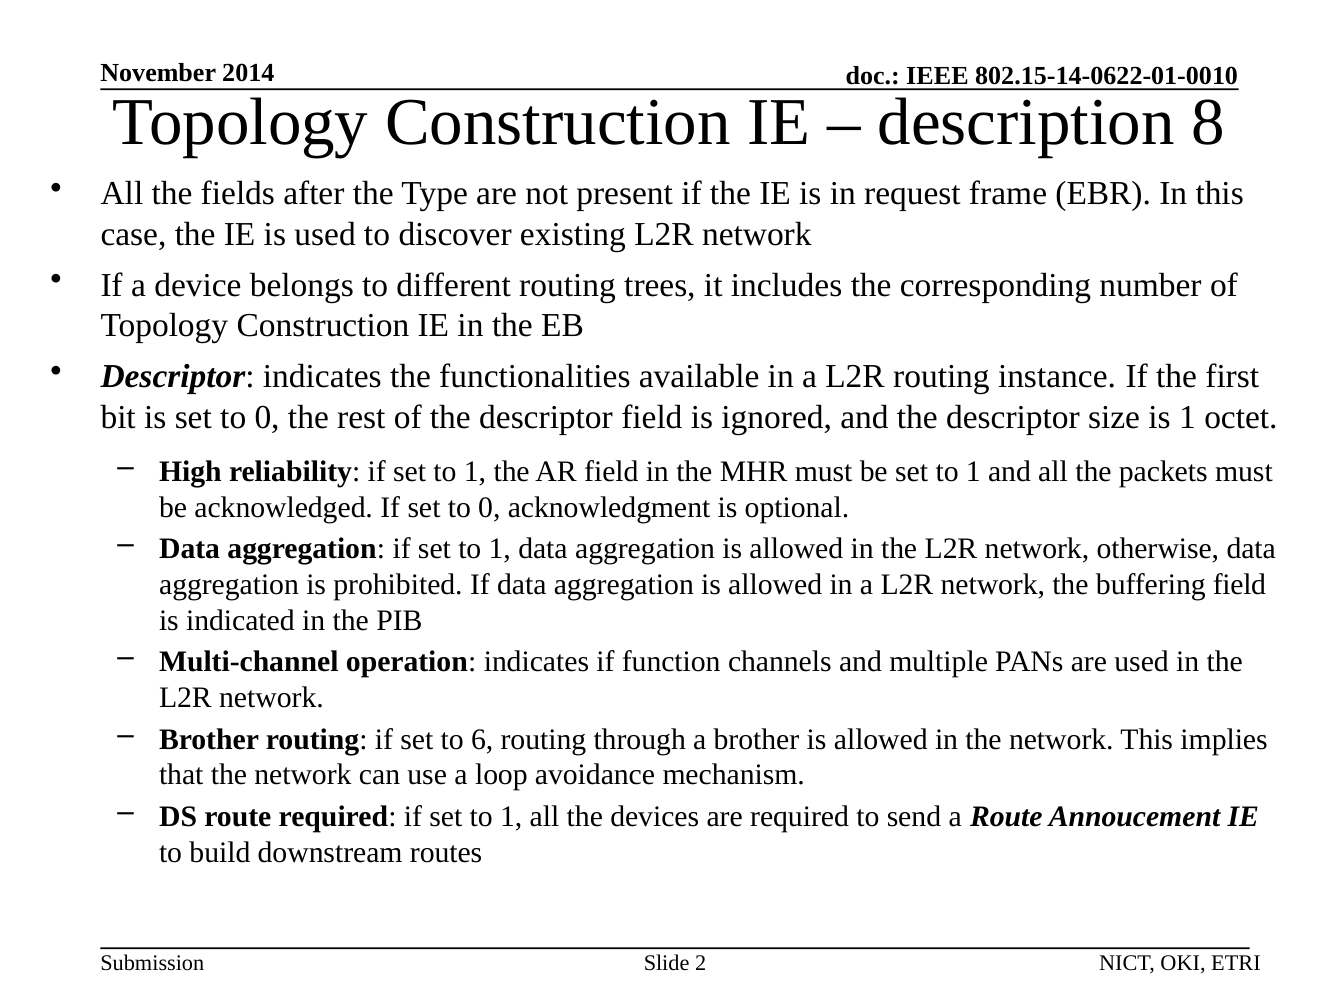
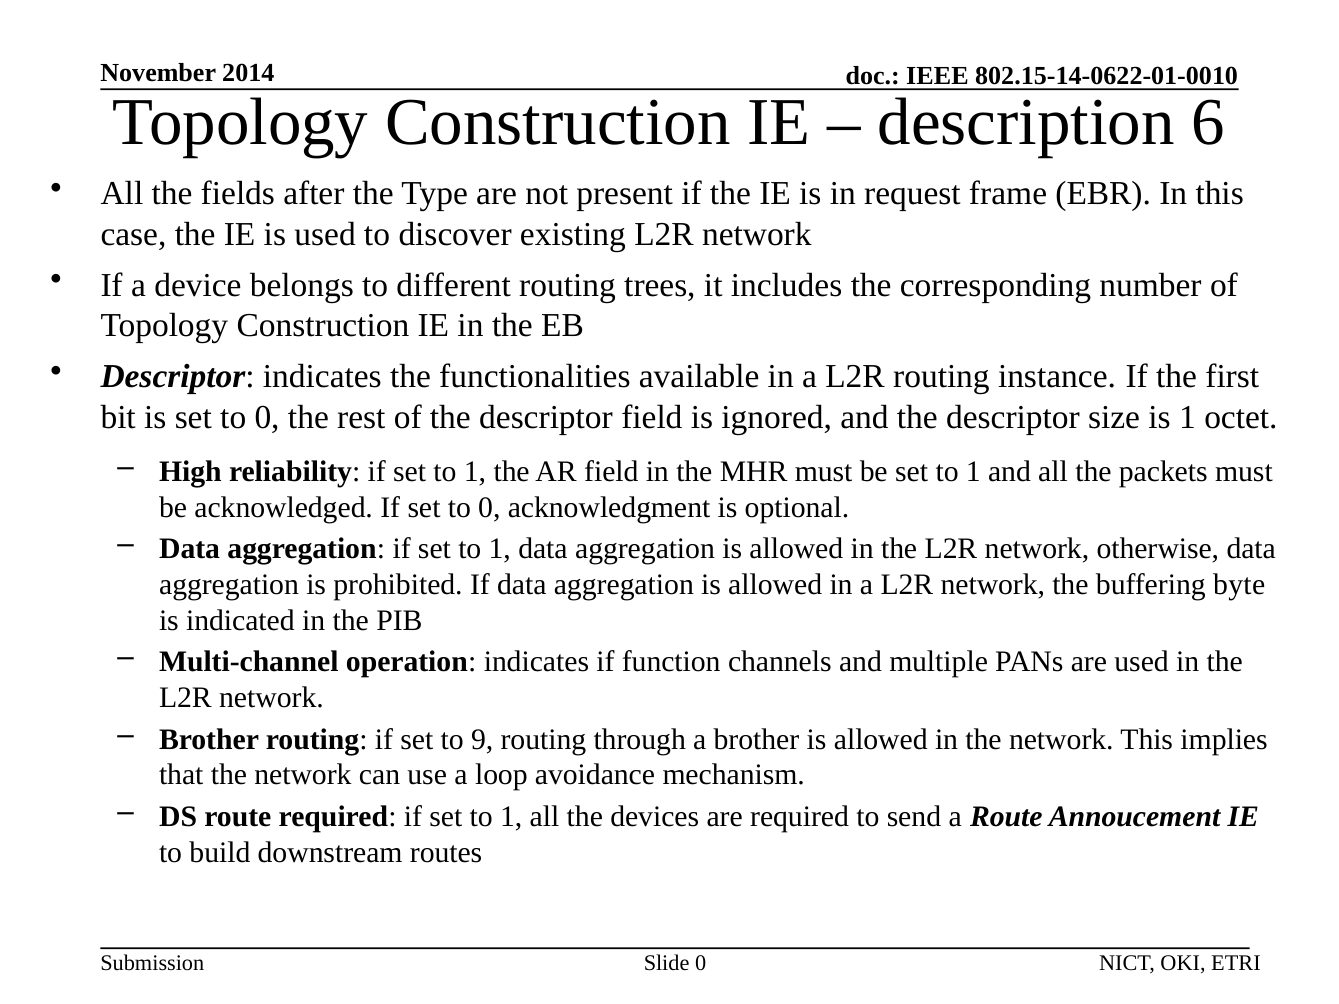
8: 8 -> 6 (1208, 122)
buffering field: field -> byte (1239, 585)
6: 6 -> 9 (482, 740)
Slide 2: 2 -> 0 (701, 963)
